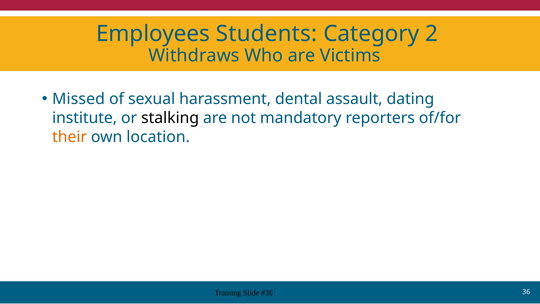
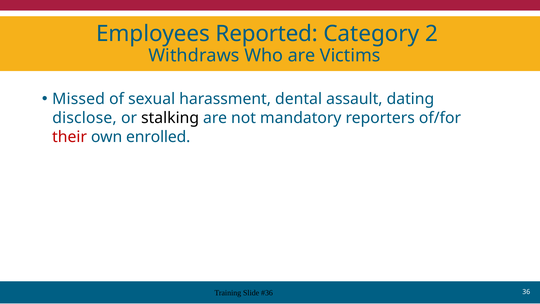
Students: Students -> Reported (267, 34)
institute: institute -> disclose (84, 118)
their colour: orange -> red (70, 137)
location: location -> enrolled (158, 137)
